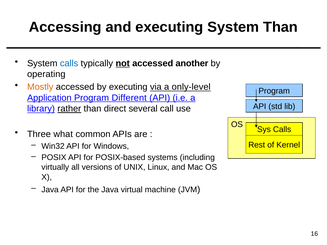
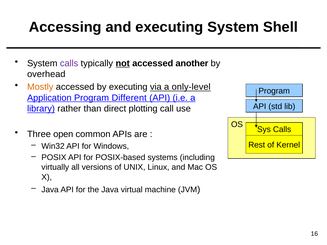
System Than: Than -> Shell (280, 27)
calls colour: blue -> purple (69, 63)
operating: operating -> overhead (46, 74)
rather underline: present -> none (69, 109)
several: several -> plotting (143, 109)
what: what -> open (63, 134)
